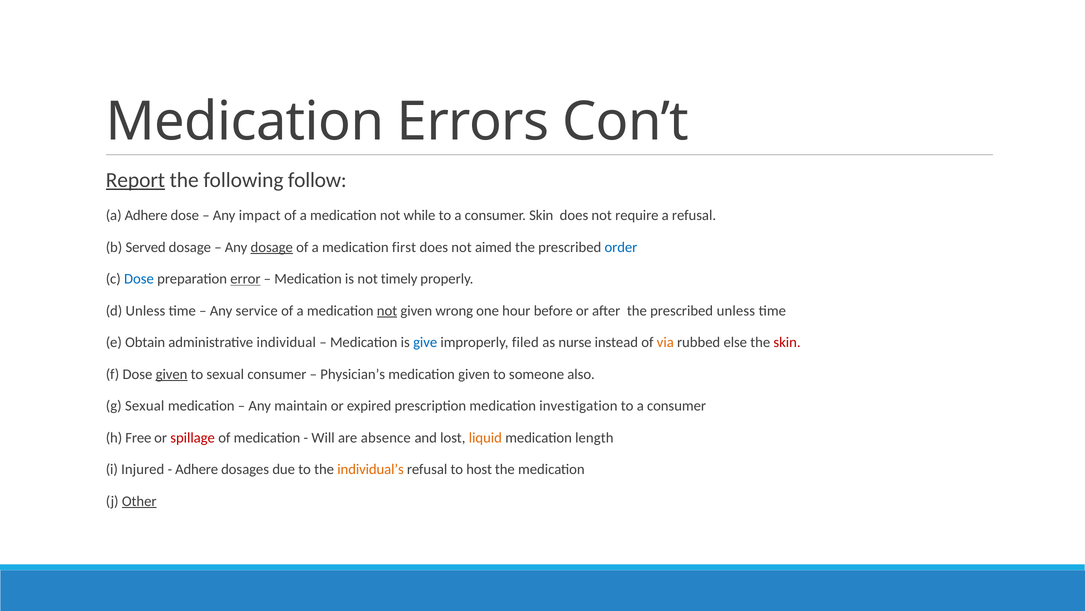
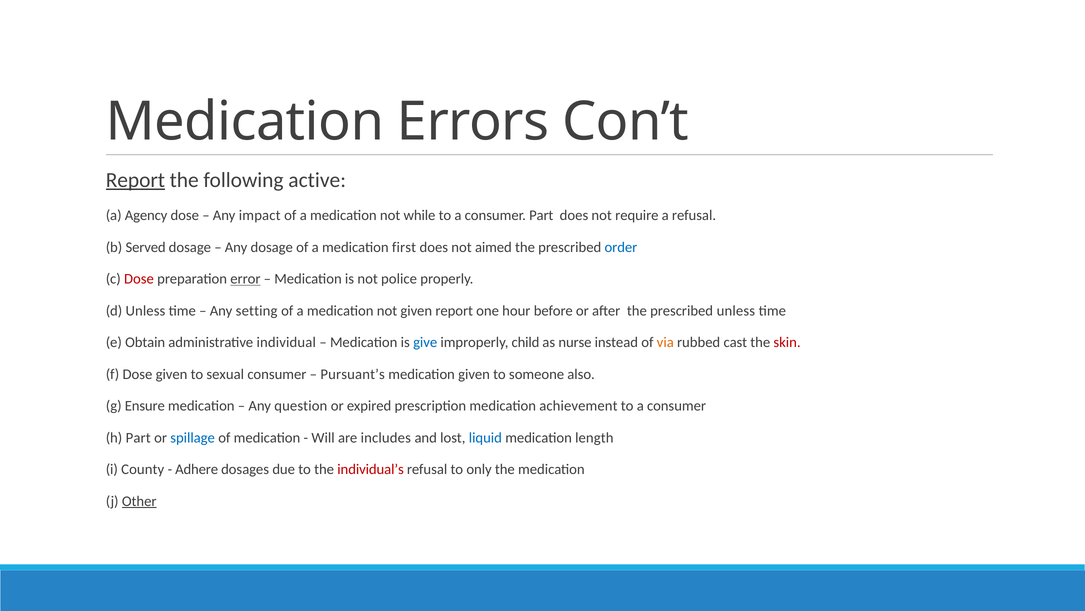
follow: follow -> active (317, 180)
a Adhere: Adhere -> Agency (146, 215)
consumer Skin: Skin -> Part (541, 215)
dosage underline: present -> none (272, 247)
Dose colour: blue -> red (139, 279)
timely: timely -> police (399, 279)
service: service -> setting (257, 310)
not underline: present -> none (387, 310)
given wrong: wrong -> report (454, 310)
filed: filed -> child (525, 342)
else: else -> cast (735, 342)
given underline: present -> none (172, 374)
Physician’s: Physician’s -> Pursuant’s (353, 374)
g Sexual: Sexual -> Ensure (145, 406)
maintain: maintain -> question (301, 406)
investigation: investigation -> achievement (578, 406)
h Free: Free -> Part (138, 437)
spillage colour: red -> blue (193, 437)
absence: absence -> includes (386, 437)
liquid colour: orange -> blue (485, 437)
Injured: Injured -> County (143, 469)
individual’s colour: orange -> red (371, 469)
host: host -> only (479, 469)
